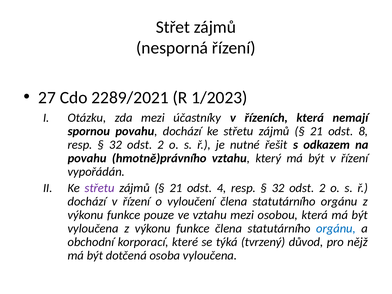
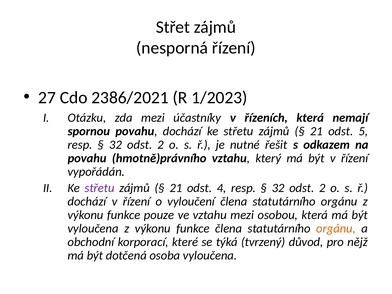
2289/2021: 2289/2021 -> 2386/2021 (130, 98)
8: 8 -> 5 (363, 131)
orgánu colour: blue -> orange (336, 229)
